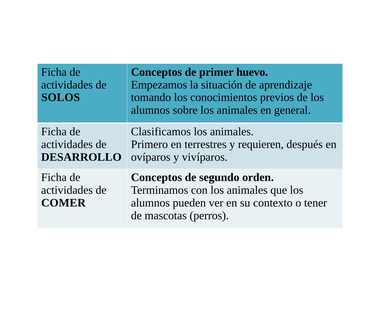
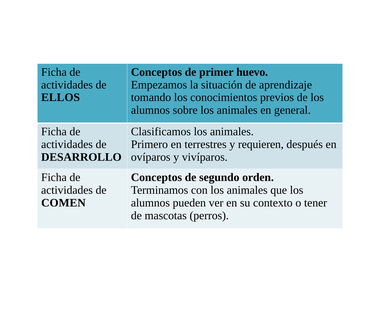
SOLOS: SOLOS -> ELLOS (61, 97)
COMER: COMER -> COMEN (63, 203)
